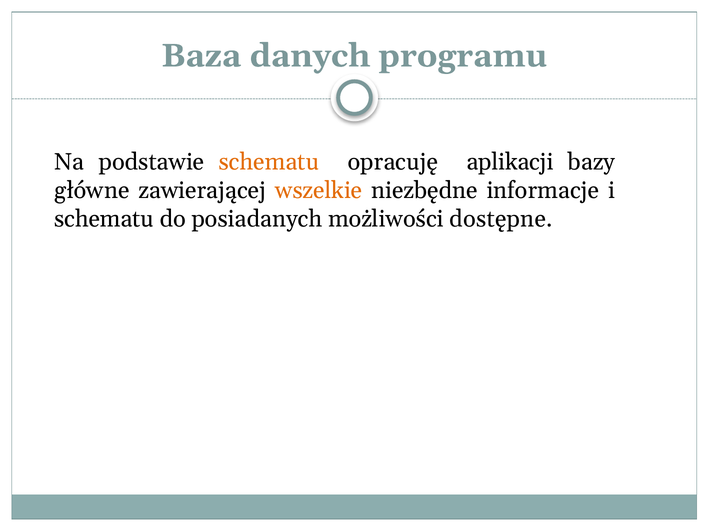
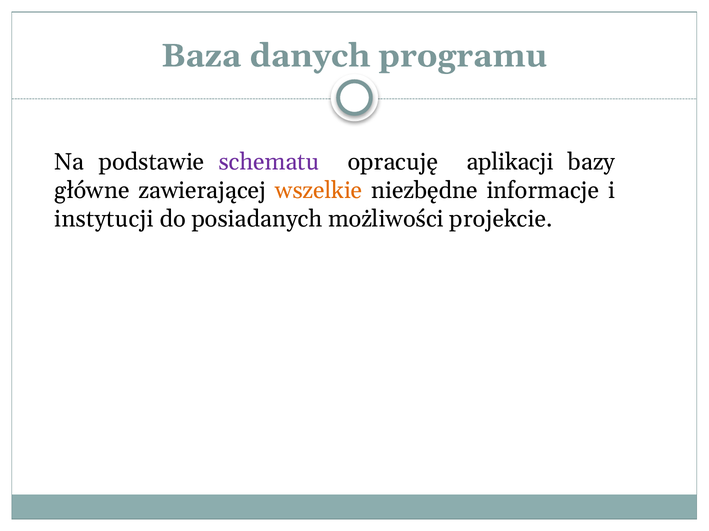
schematu colour: orange -> purple (269, 162)
schematu: schematu -> instytucji (104, 219)
dostępne: dostępne -> projekcie (501, 219)
